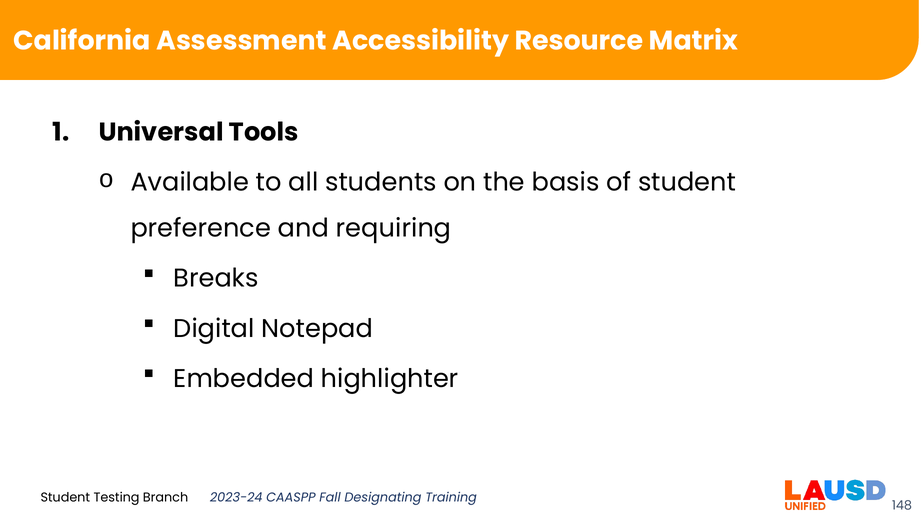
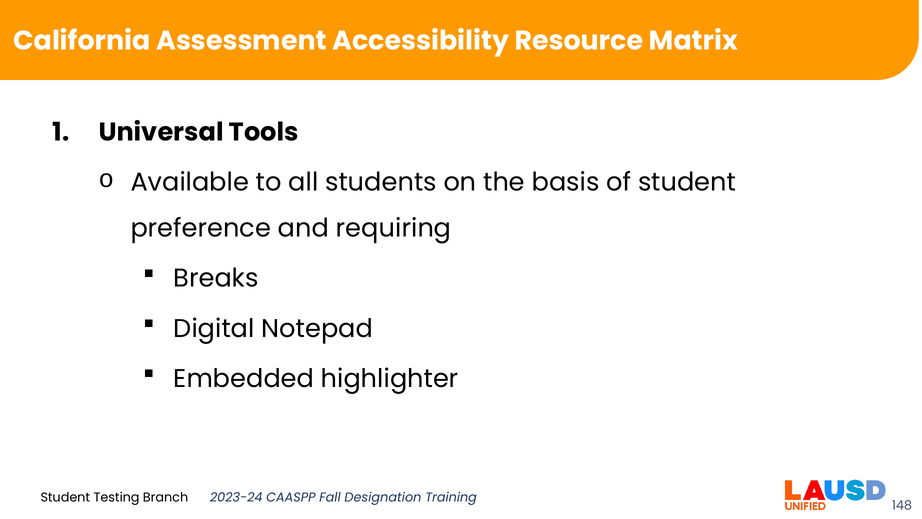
Designating: Designating -> Designation (383, 497)
